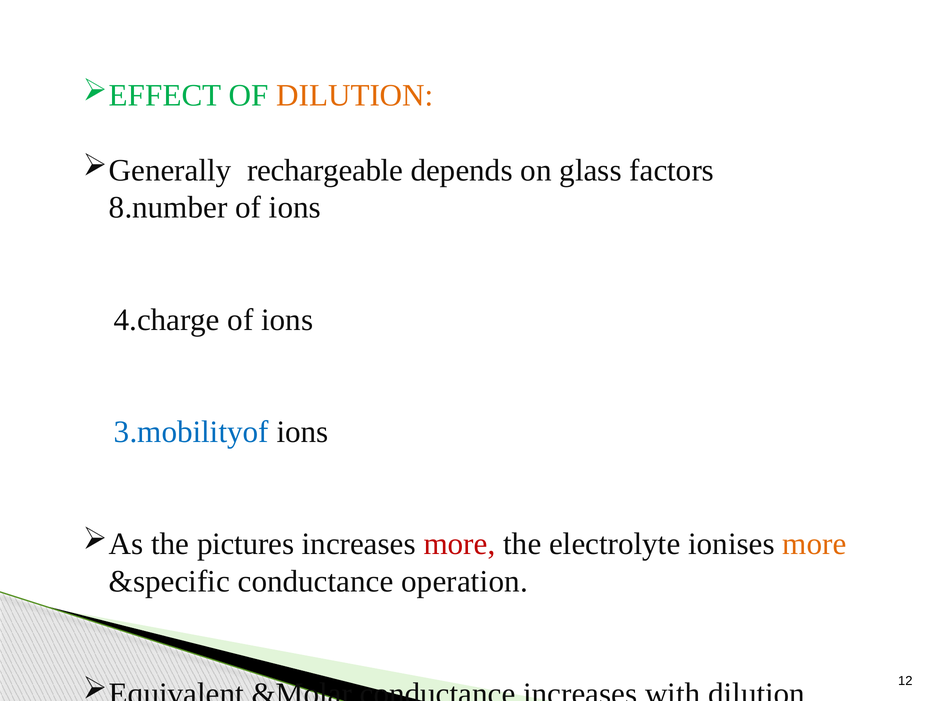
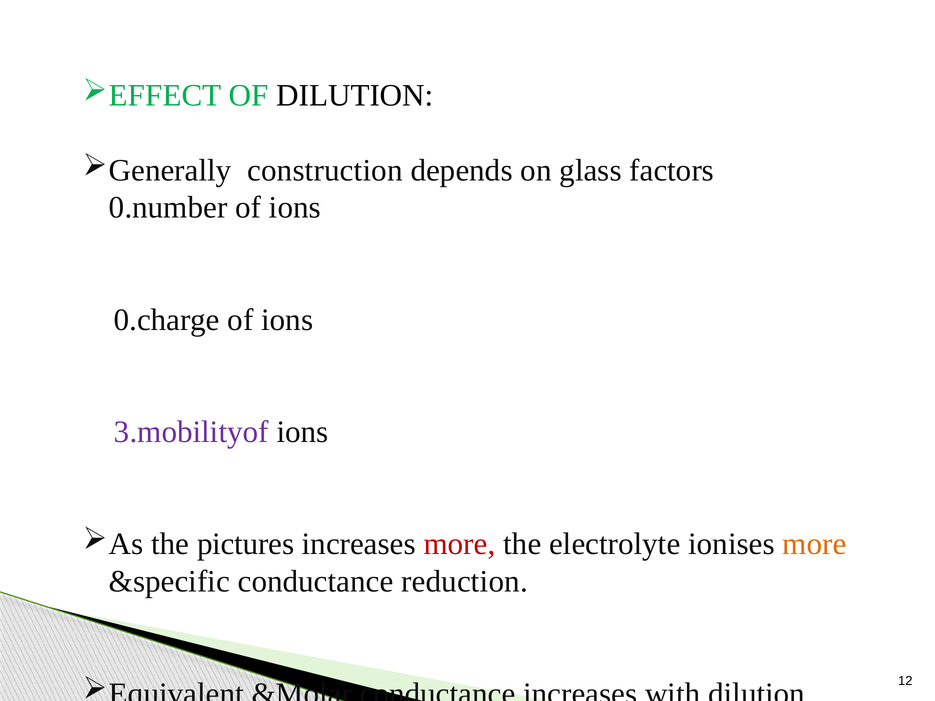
DILUTION colour: orange -> black (355, 96)
rechargeable: rechargeable -> construction (325, 170)
8.number: 8.number -> 0.number (168, 208)
4.charge: 4.charge -> 0.charge (167, 320)
3.mobilityof colour: blue -> purple (191, 432)
operation: operation -> reduction (464, 582)
